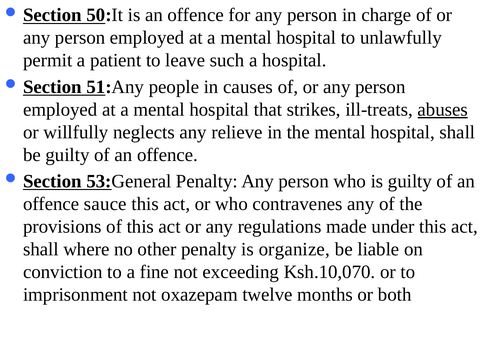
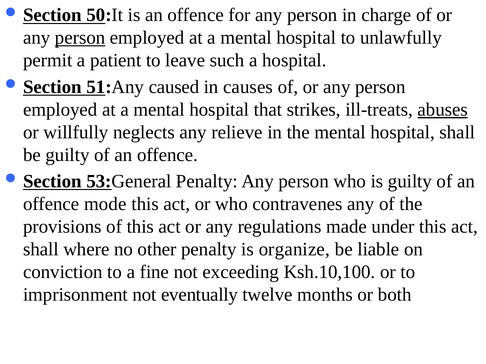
person underline: none -> present (80, 38)
people: people -> caused (174, 87)
sauce: sauce -> mode (105, 204)
Ksh.10,070: Ksh.10,070 -> Ksh.10,100 (330, 272)
oxazepam: oxazepam -> eventually (200, 295)
